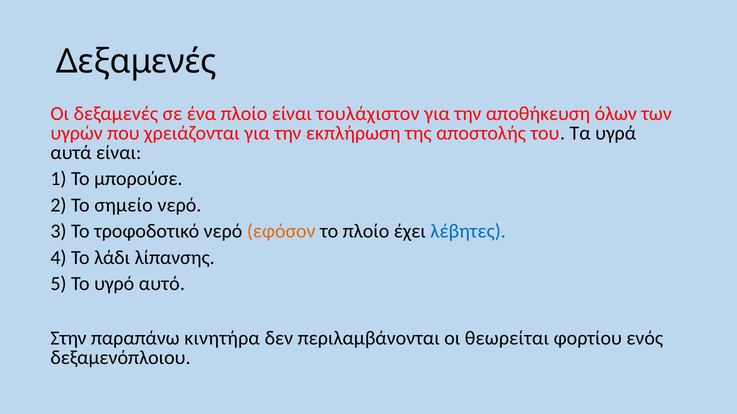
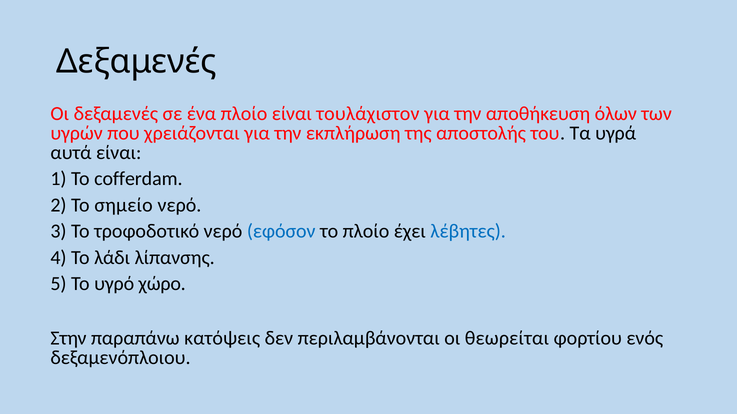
μπορούσε: μπορούσε -> cofferdam (138, 179)
εφόσον colour: orange -> blue (281, 232)
αυτό: αυτό -> χώρο (162, 284)
κινητήρα: κινητήρα -> κατόψεις (222, 339)
